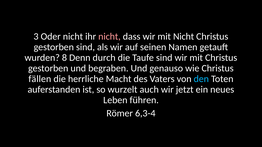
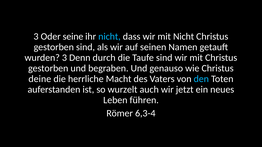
Oder nicht: nicht -> seine (73, 37)
nicht colour: pink -> light blue (109, 37)
wurden 8: 8 -> 3 (64, 58)
fällen: fällen -> deine (40, 79)
